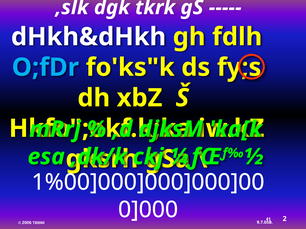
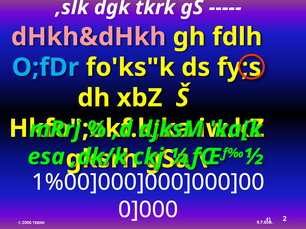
dHkh&dHkh colour: white -> pink (89, 37)
